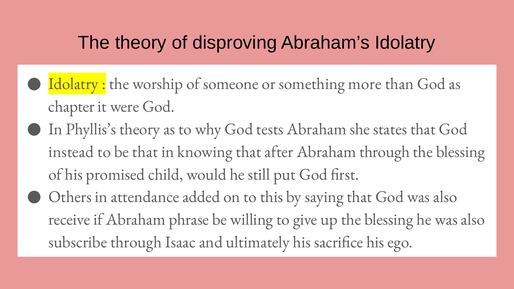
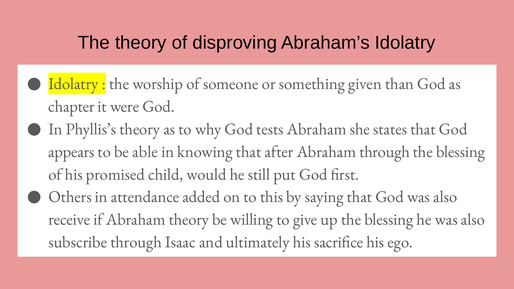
more: more -> given (365, 84)
instead: instead -> appears (71, 152)
be that: that -> able (145, 152)
Abraham phrase: phrase -> theory (189, 220)
